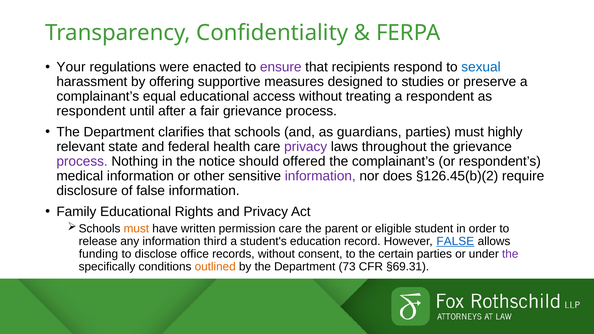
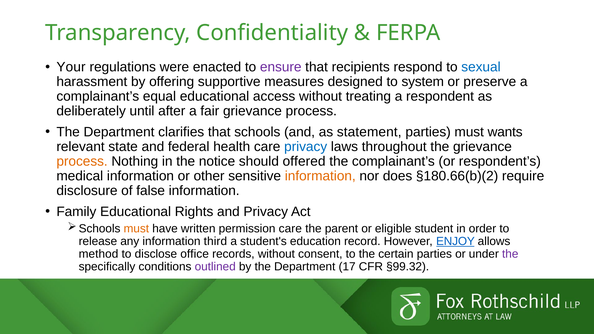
studies: studies -> system (423, 82)
respondent: respondent -> deliberately (91, 111)
guardians: guardians -> statement (369, 132)
highly: highly -> wants (505, 132)
privacy colour: purple -> blue (306, 147)
process colour: purple -> orange (82, 161)
information colour: purple -> orange (320, 176)
§126.45(b)(2: §126.45(b)(2 -> §180.66(b)(2 (457, 176)
However FALSE: FALSE -> ENJOY (455, 241)
funding: funding -> method (99, 254)
outlined colour: orange -> purple (215, 267)
73: 73 -> 17 (347, 267)
§69.31: §69.31 -> §99.32 (408, 267)
